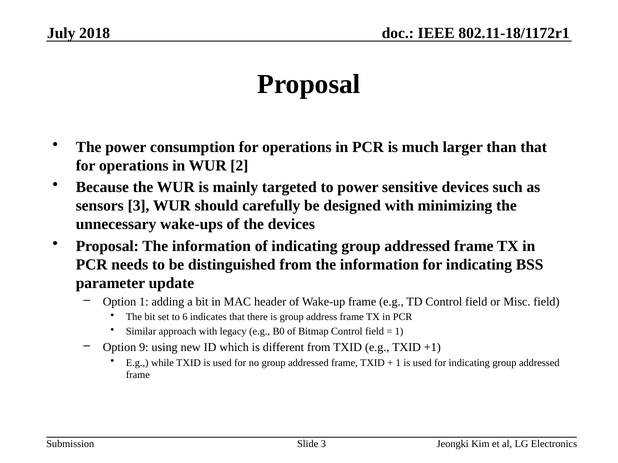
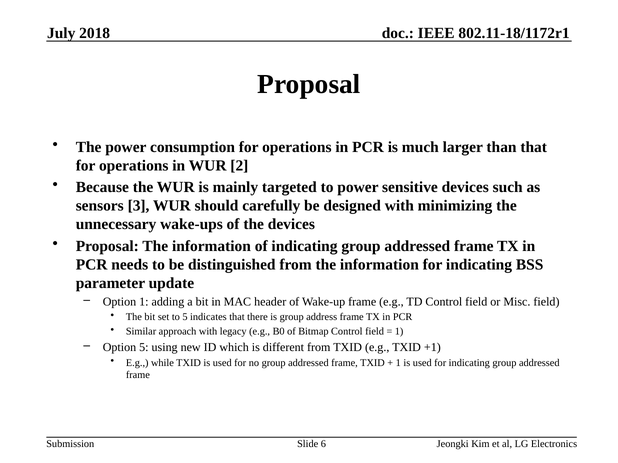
to 6: 6 -> 5 (185, 317)
Option 9: 9 -> 5 (144, 348)
Slide 3: 3 -> 6 (323, 445)
